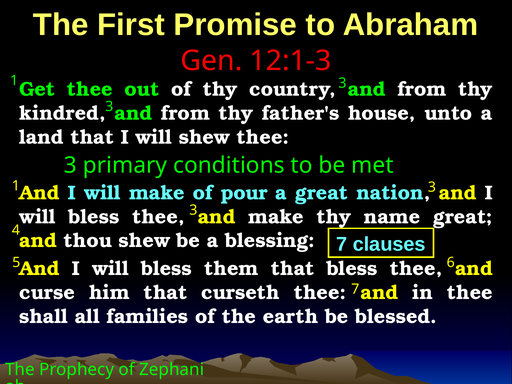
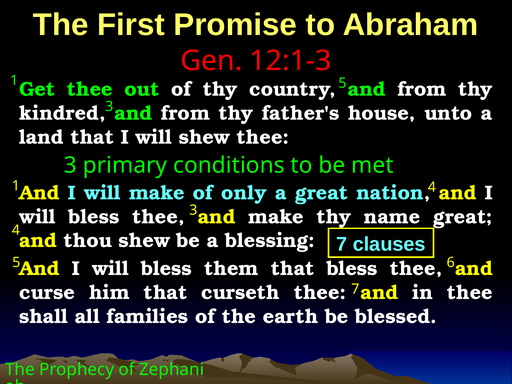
3: 3 -> 5 (342, 83)
3: 3 -> 4 (432, 187)
pour: pour -> only (244, 193)
